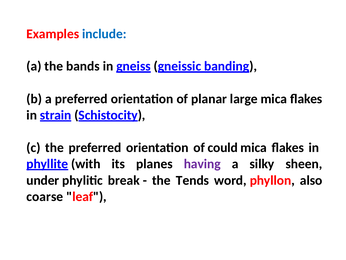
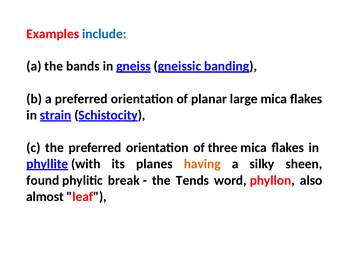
could: could -> three (223, 147)
having colour: purple -> orange (202, 164)
under: under -> found (43, 180)
coarse: coarse -> almost (45, 196)
